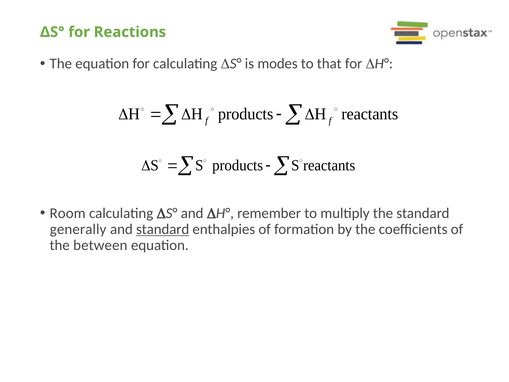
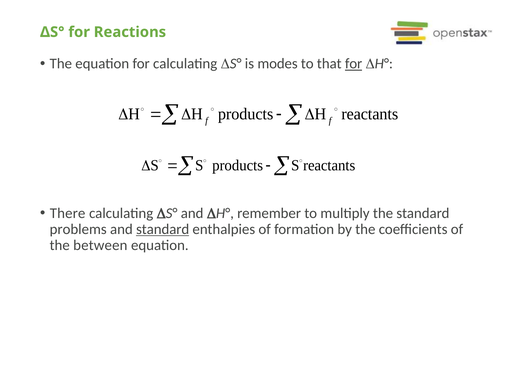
for underline: none -> present (354, 64)
Room: Room -> There (68, 213)
generally: generally -> problems (78, 229)
